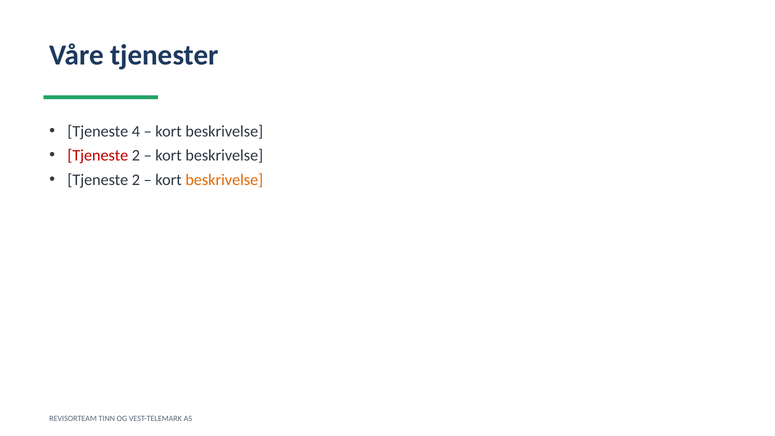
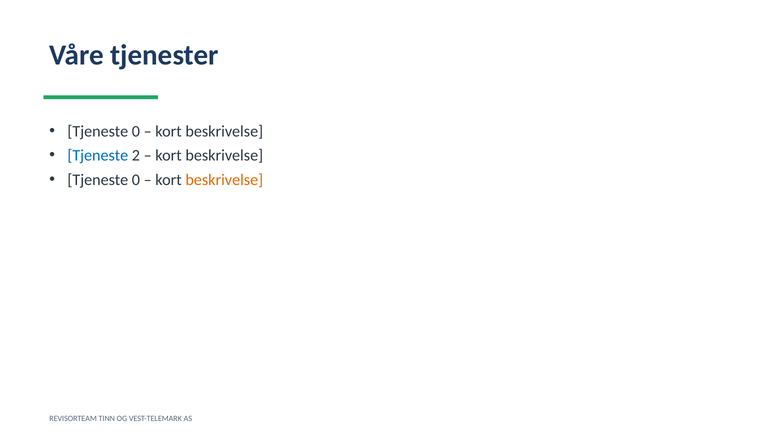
4: 4 -> 0 (136, 131)
Tjeneste colour: red -> blue (98, 155)
2: 2 -> 0 (136, 180)
